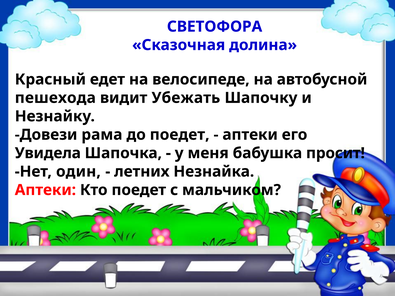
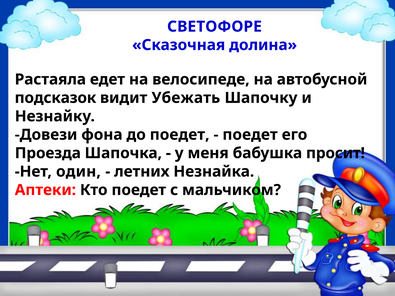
СВЕТОФОРА: СВЕТОФОРА -> СВЕТОФОРЕ (214, 27)
Красный: Красный -> Растаяла (50, 79)
пешехода: пешехода -> подсказок (55, 98)
рама: рама -> фона (102, 135)
аптеки: аптеки -> поедет (250, 135)
Увидела: Увидела -> Проезда (48, 153)
